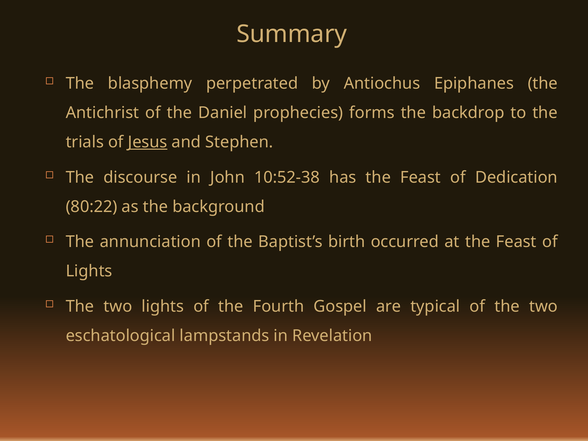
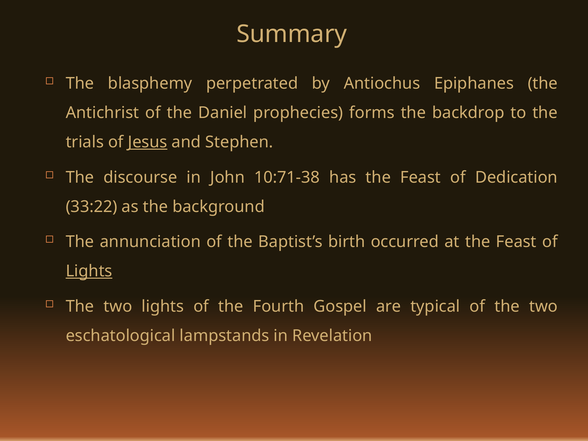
10:52-38: 10:52-38 -> 10:71-38 (287, 177)
80:22: 80:22 -> 33:22 (92, 207)
Lights underline: none -> present (89, 271)
